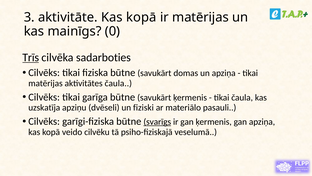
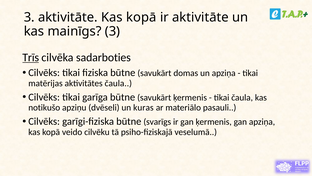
ir matērijas: matērijas -> aktivitāte (200, 17)
mainīgs 0: 0 -> 3 (112, 31)
uzskatīja: uzskatīja -> notikušo (44, 107)
fiziski: fiziski -> kuras (143, 107)
svarīgs underline: present -> none (157, 122)
